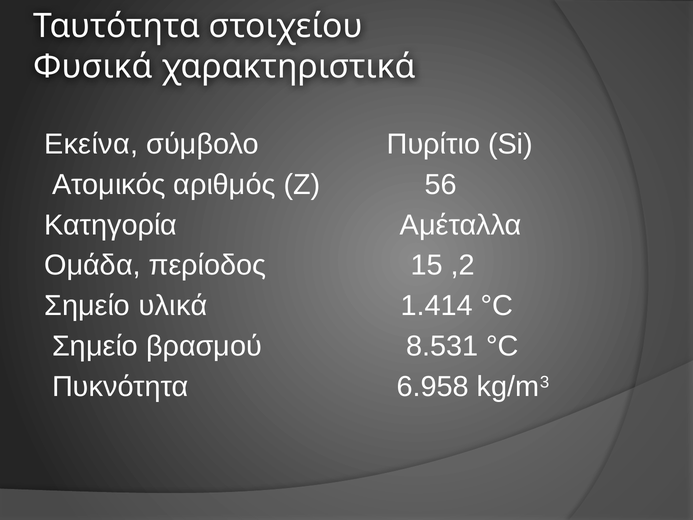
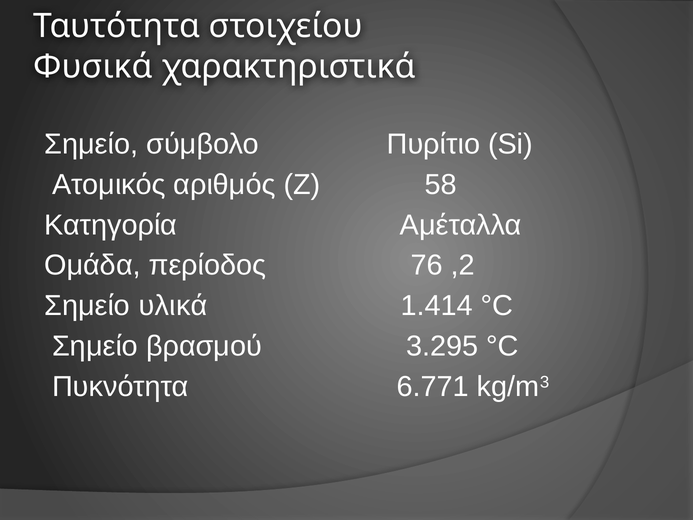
Εκείνα: Εκείνα -> Σημείο (91, 144)
56: 56 -> 58 (441, 184)
15: 15 -> 76 (427, 265)
8.531: 8.531 -> 3.295 (442, 346)
6.958: 6.958 -> 6.771 (433, 387)
